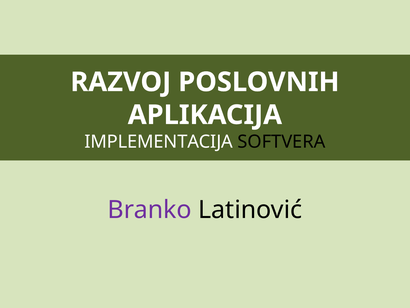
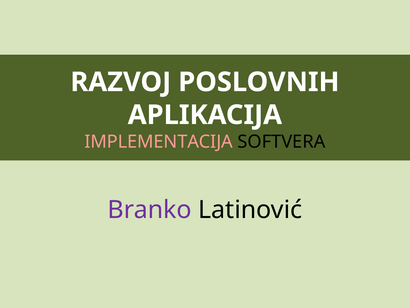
IMPLEMENTACIJA colour: white -> pink (159, 141)
